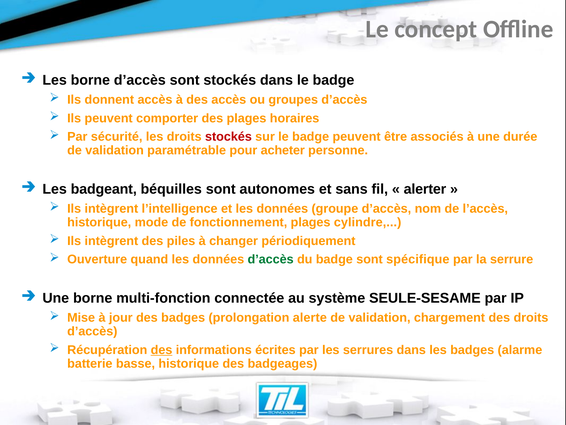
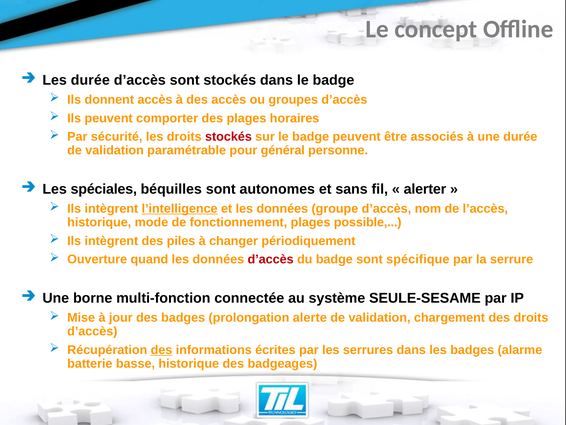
Les borne: borne -> durée (90, 80)
acheter: acheter -> général (283, 150)
badgeant: badgeant -> spéciales (104, 189)
l’intelligence underline: none -> present (180, 208)
cylindre: cylindre -> possible (368, 222)
d’accès colour: green -> red (271, 259)
